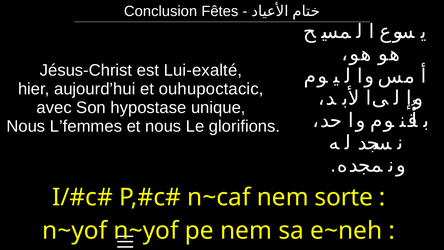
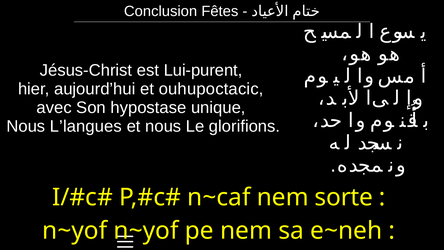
Lui-exalté: Lui-exalté -> Lui-purent (203, 70)
L’femmes: L’femmes -> L’langues (86, 126)
